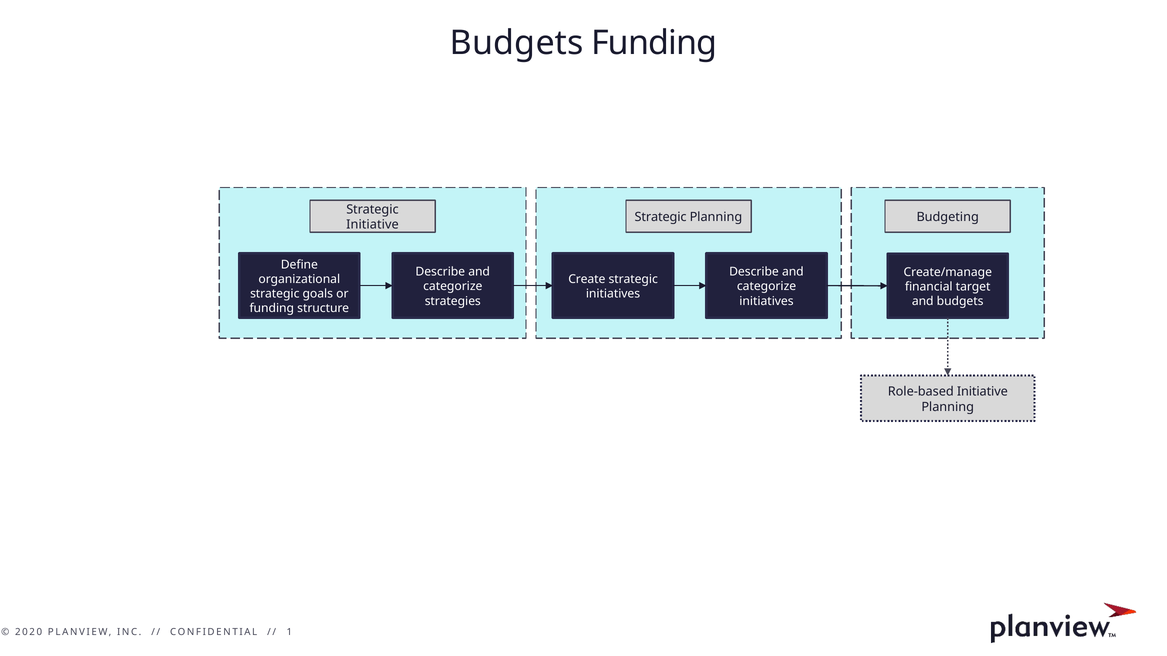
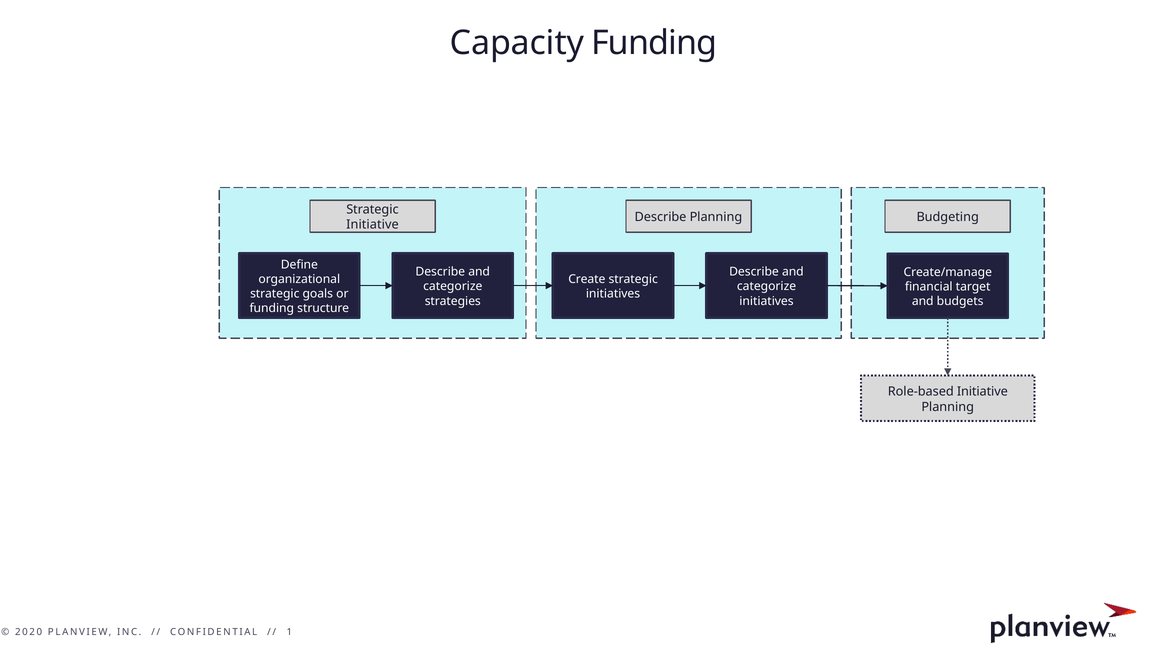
Budgets: Budgets -> Capacity (517, 43)
Strategic: Strategic -> Describe (661, 217)
